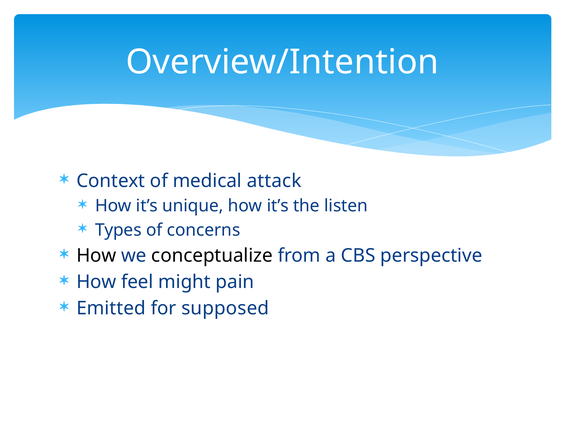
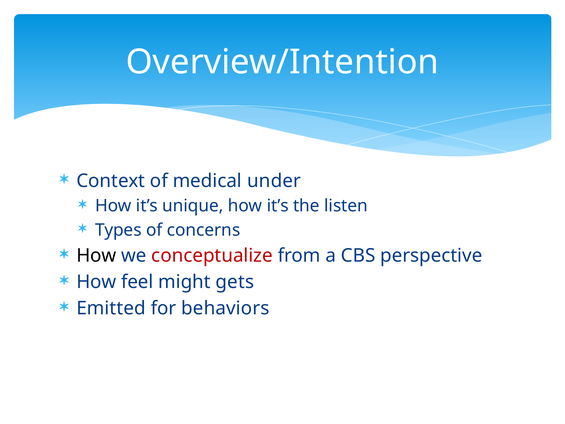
attack: attack -> under (274, 181)
conceptualize colour: black -> red (212, 255)
pain: pain -> gets (235, 282)
supposed: supposed -> behaviors (225, 308)
